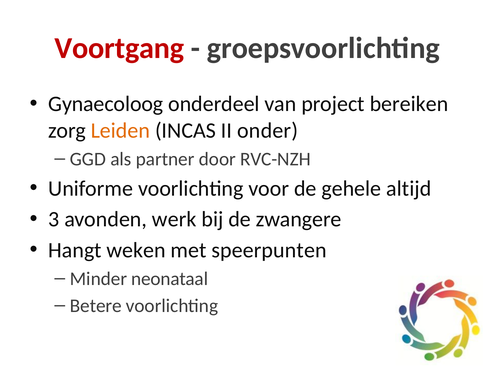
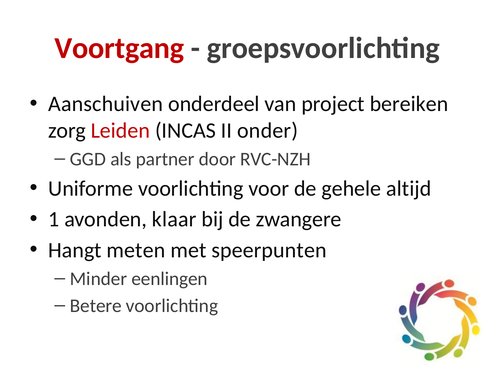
Gynaecoloog: Gynaecoloog -> Aanschuiven (106, 104)
Leiden colour: orange -> red (120, 130)
3: 3 -> 1 (54, 219)
werk: werk -> klaar (174, 219)
weken: weken -> meten (136, 250)
neonataal: neonataal -> eenlingen (170, 278)
